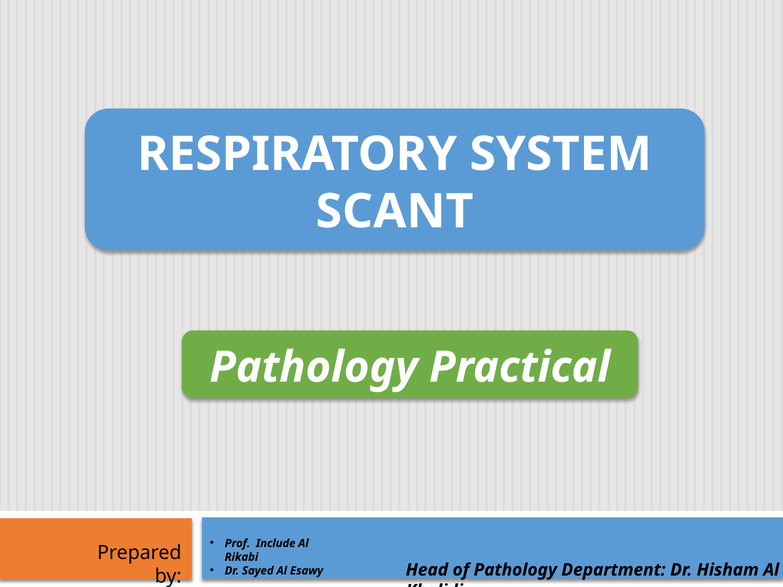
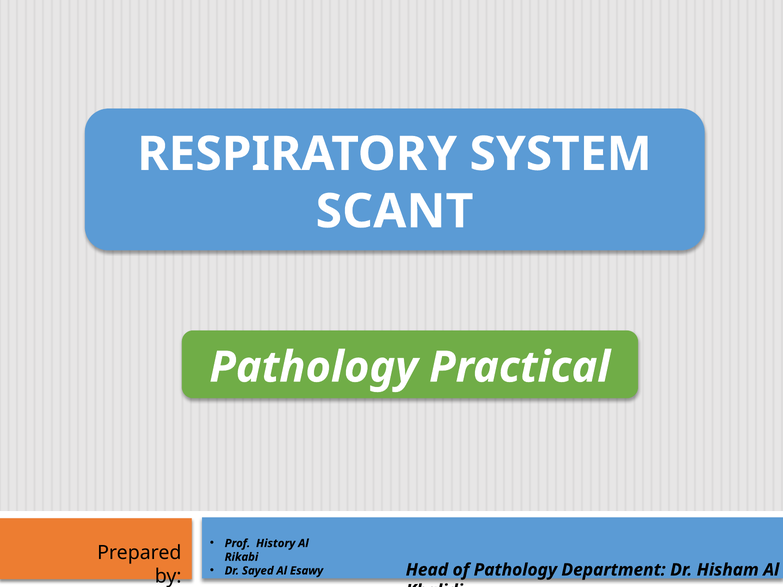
Include: Include -> History (276, 544)
